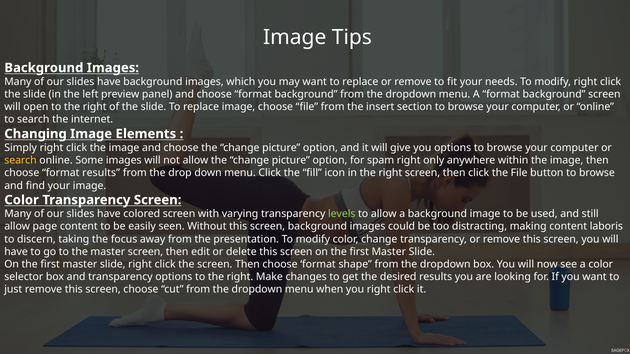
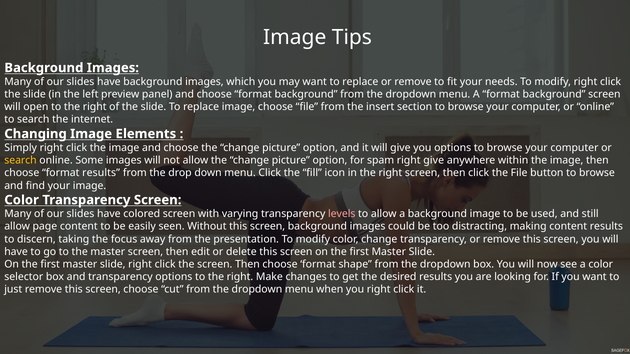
right only: only -> give (434, 161)
levels colour: light green -> pink (342, 214)
content laboris: laboris -> results (606, 227)
